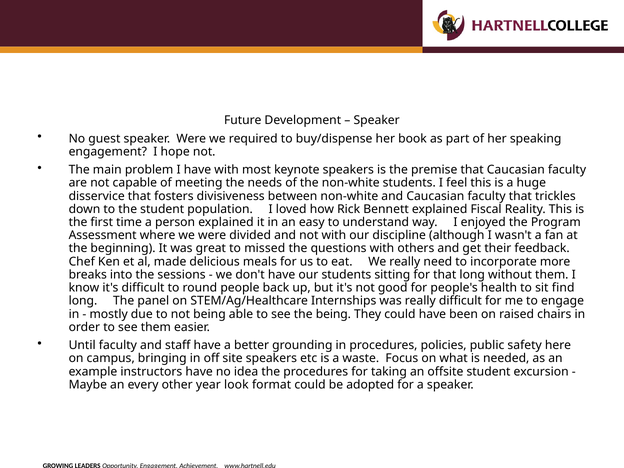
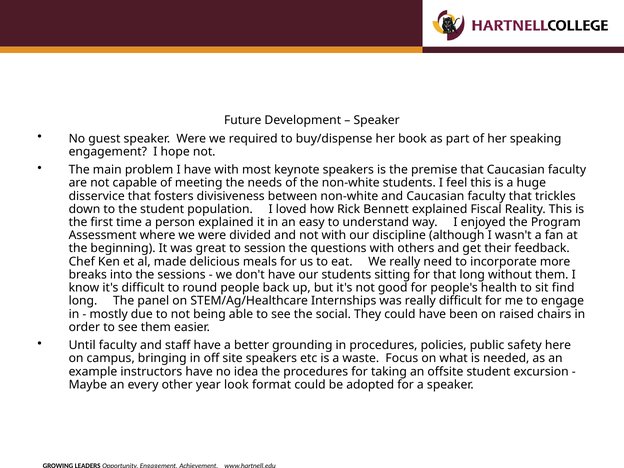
missed: missed -> session (265, 248)
the being: being -> social (333, 314)
